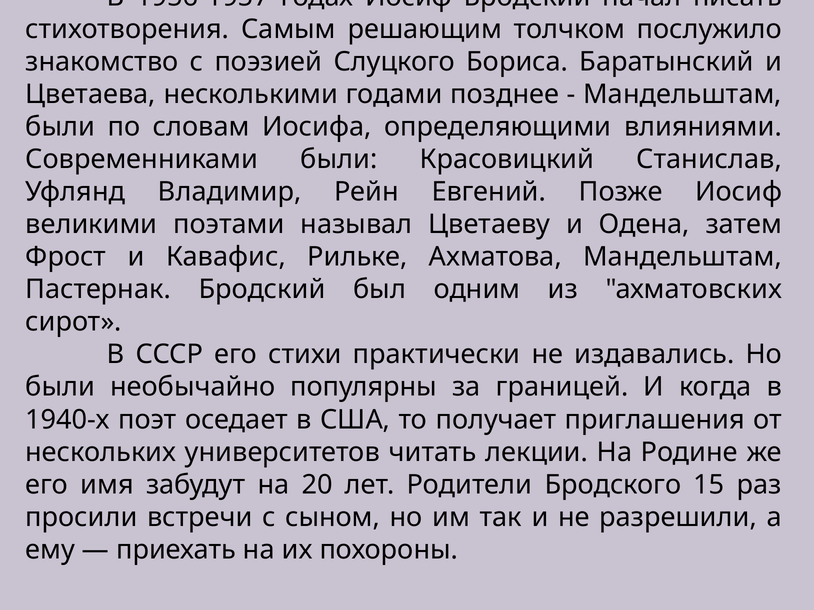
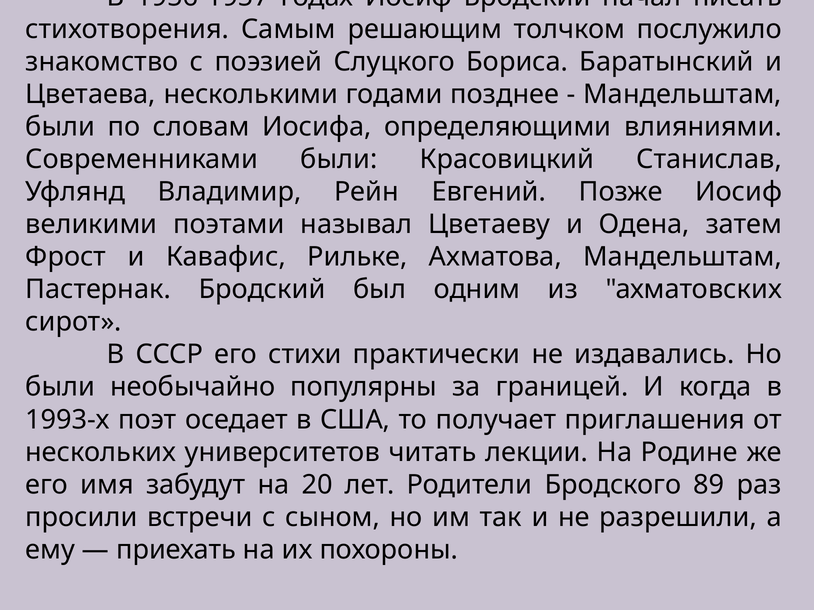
1940-х: 1940-х -> 1993-х (68, 420)
15: 15 -> 89 (709, 485)
